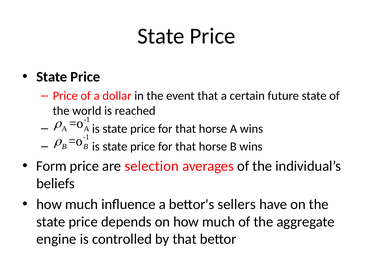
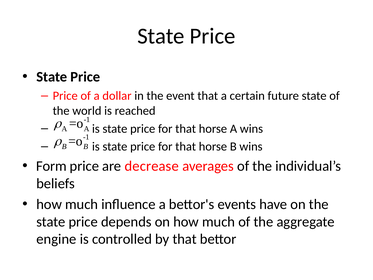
selection: selection -> decrease (152, 166)
sellers: sellers -> events (237, 204)
